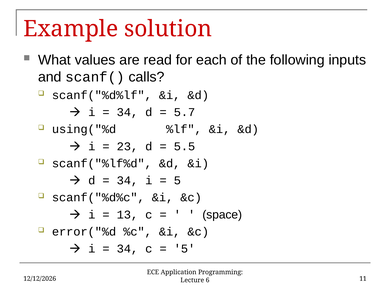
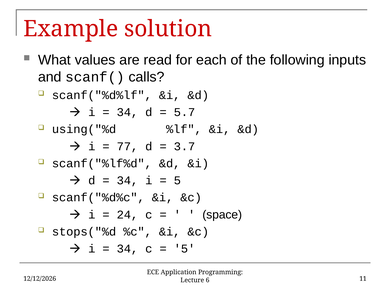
23: 23 -> 77 (127, 147)
5.5: 5.5 -> 3.7 (184, 147)
13: 13 -> 24 (127, 215)
error("%d: error("%d -> stops("%d (84, 232)
